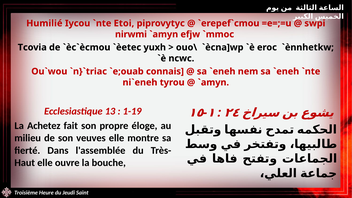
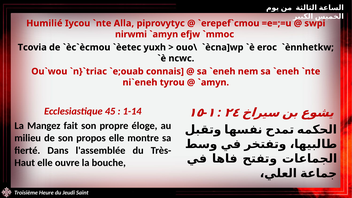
Etoi: Etoi -> Alla (124, 23)
13: 13 -> 45 (110, 111)
1-19: 1-19 -> 1-14 (132, 111)
Achetez: Achetez -> Mangez (44, 126)
veuves: veuves -> propos (91, 138)
